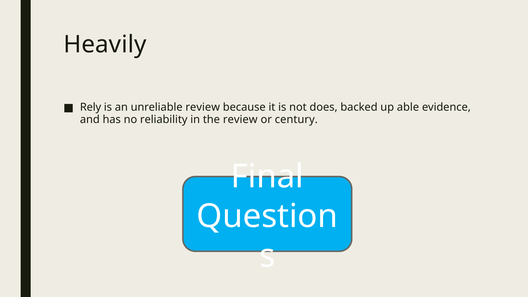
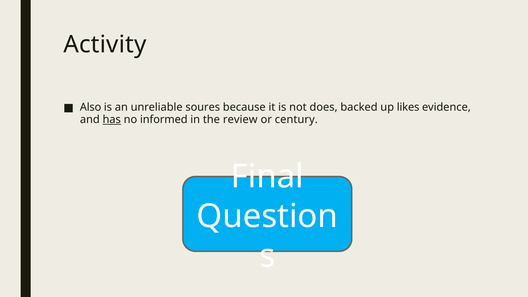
Heavily: Heavily -> Activity (105, 44)
Rely: Rely -> Also (91, 107)
unreliable review: review -> soures (203, 107)
able: able -> likes (408, 107)
has underline: none -> present (112, 120)
reliability: reliability -> informed (164, 120)
